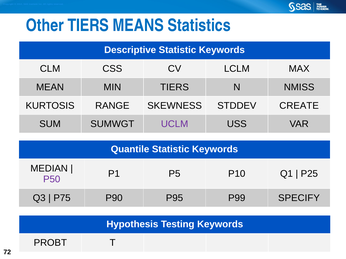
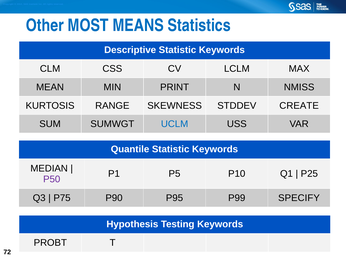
Other TIERS: TIERS -> MOST (88, 25)
MIN TIERS: TIERS -> PRINT (175, 87)
UCLM colour: purple -> blue (175, 124)
